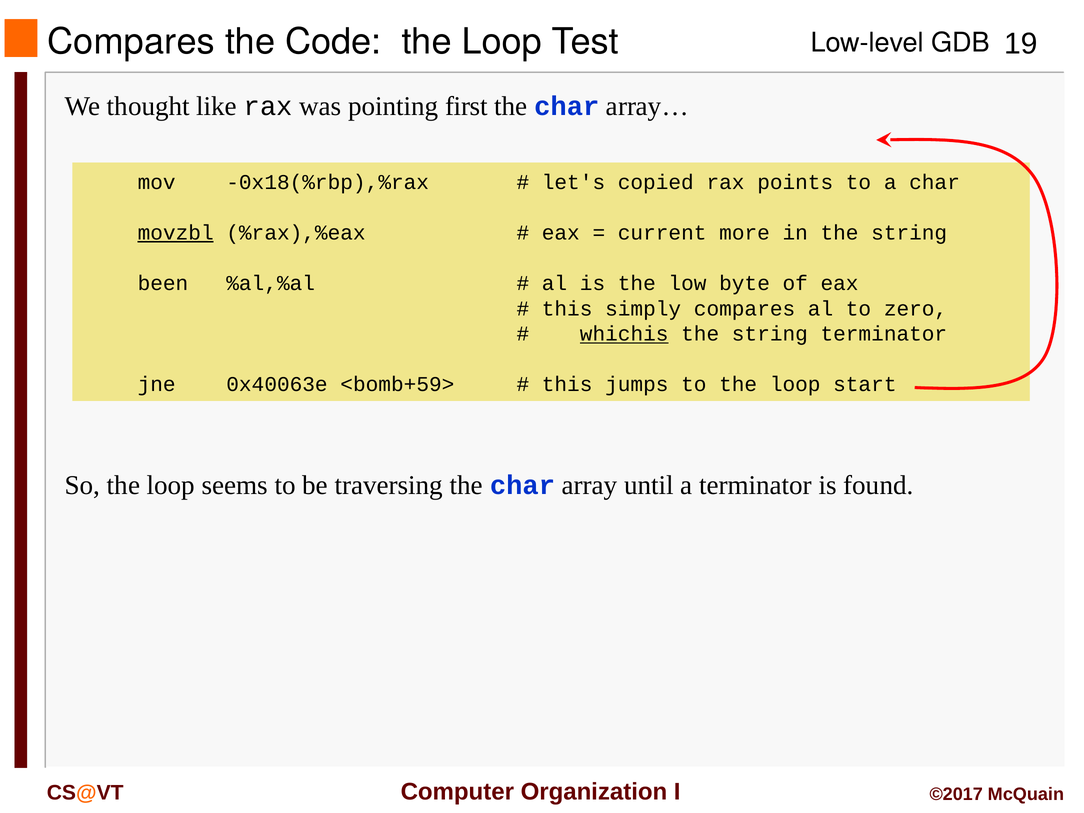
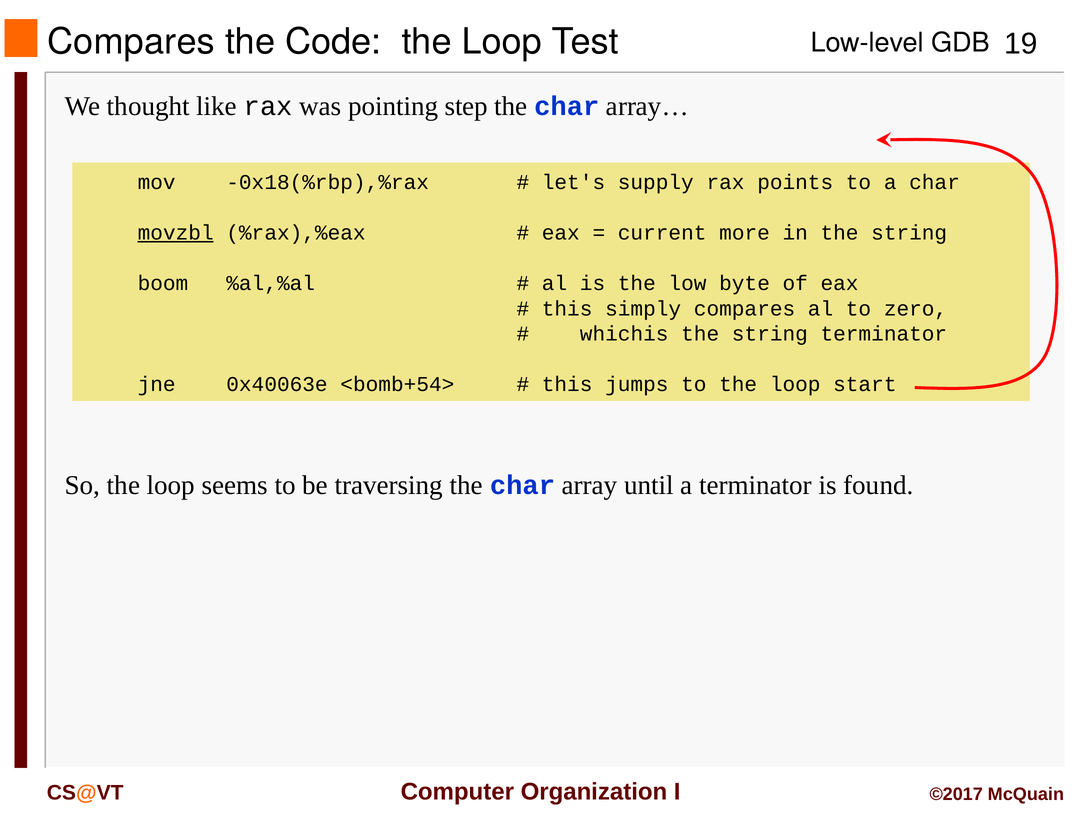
first: first -> step (466, 106)
copied: copied -> supply (656, 182)
been: been -> boom (163, 283)
whichis underline: present -> none (624, 334)
<bomb+59>: <bomb+59> -> <bomb+54> (397, 385)
